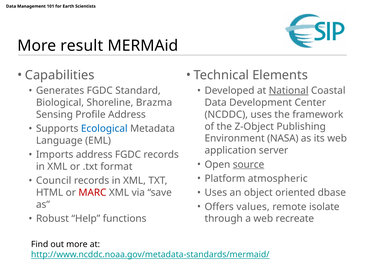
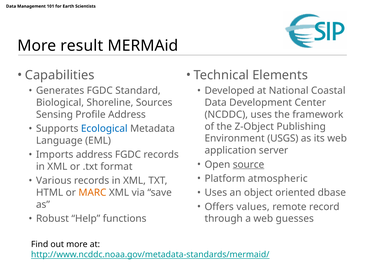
National underline: present -> none (289, 91)
Brazma: Brazma -> Sources (154, 103)
NASA: NASA -> USGS (283, 139)
Council: Council -> Various (54, 181)
MARC colour: red -> orange (92, 193)
isolate: isolate -> record (324, 207)
recreate: recreate -> guesses (295, 219)
